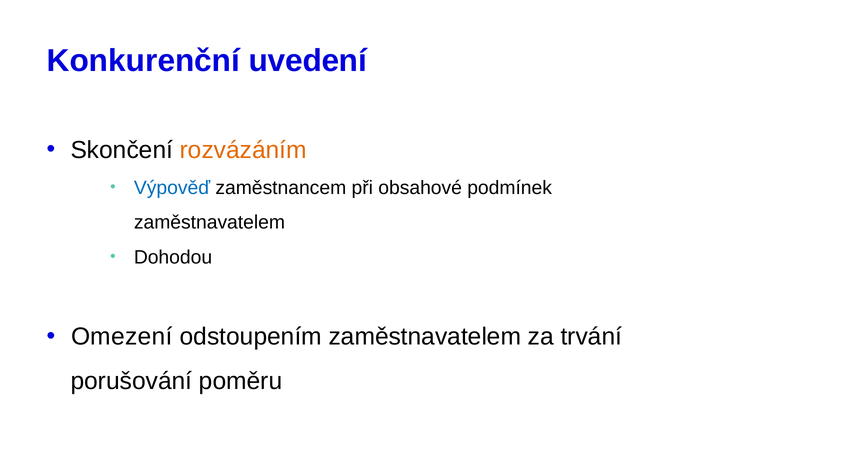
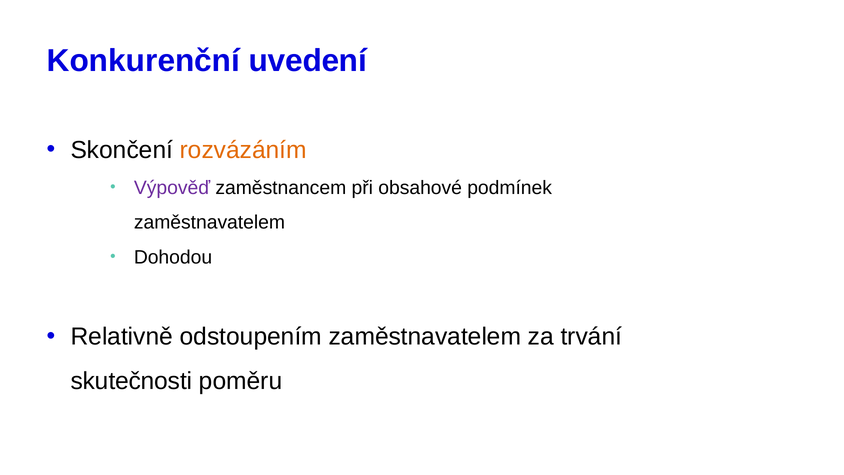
Výpověď colour: blue -> purple (172, 188)
Omezení: Omezení -> Relativně (122, 337)
porušování: porušování -> skutečnosti (131, 381)
